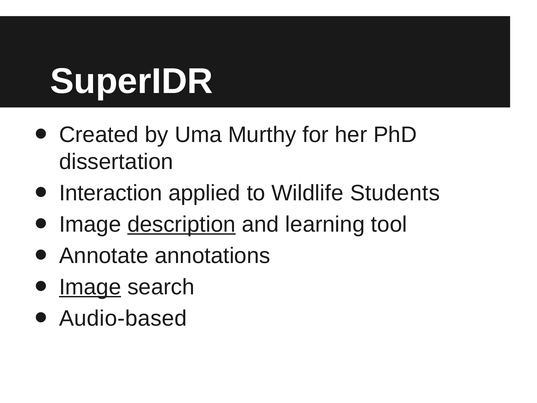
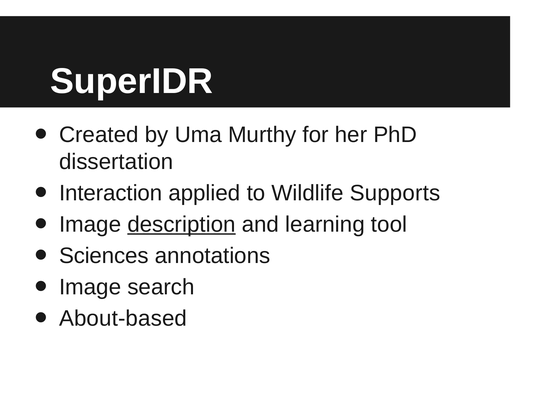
Students: Students -> Supports (395, 193)
Annotate: Annotate -> Sciences (104, 256)
Image underline: present -> none (90, 287)
Audio-based: Audio-based -> About-based (123, 318)
